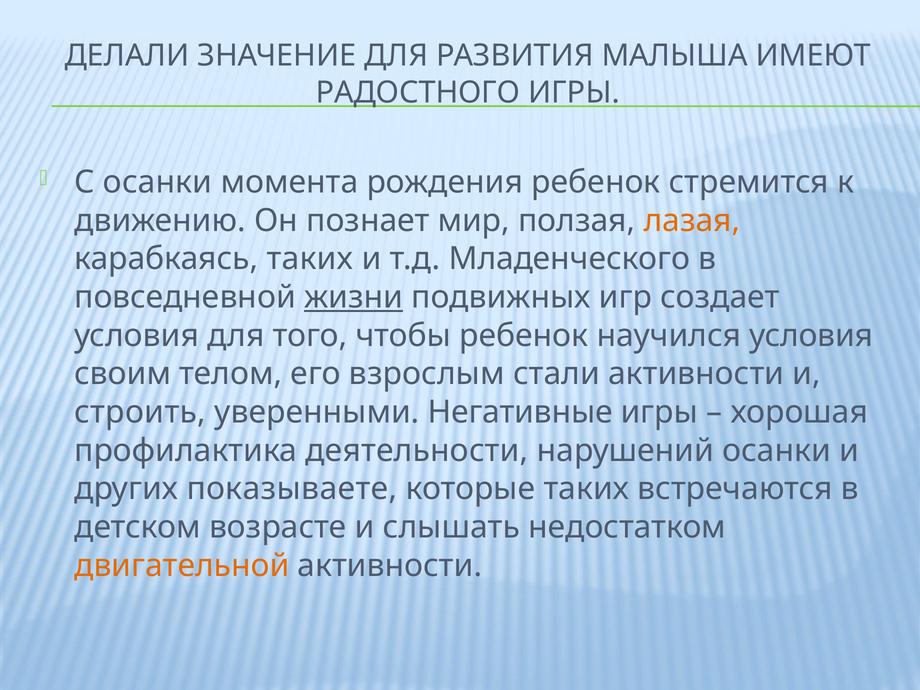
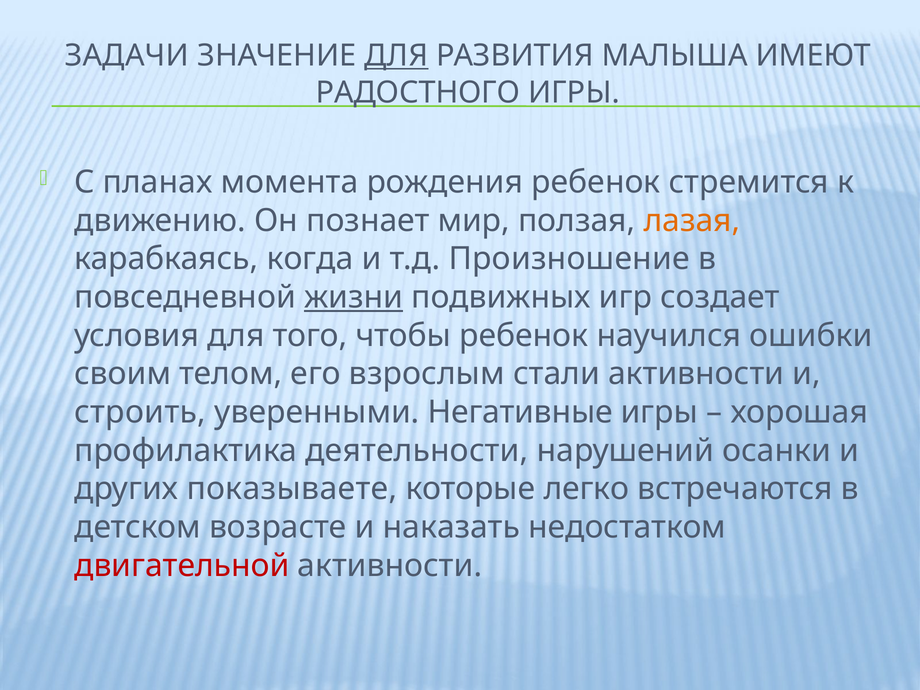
ДЕЛАЛИ: ДЕЛАЛИ -> ЗАДАЧИ (127, 56)
ДЛЯ underline: none -> present (396, 56)
С осанки: осанки -> планах (158, 182)
карабкаясь таких: таких -> когда (310, 259)
Младенческого: Младенческого -> Произношение (569, 259)
научился условия: условия -> ошибки (811, 336)
которые таких: таких -> легко (586, 489)
слышать: слышать -> наказать (452, 527)
двигательной colour: orange -> red (182, 566)
